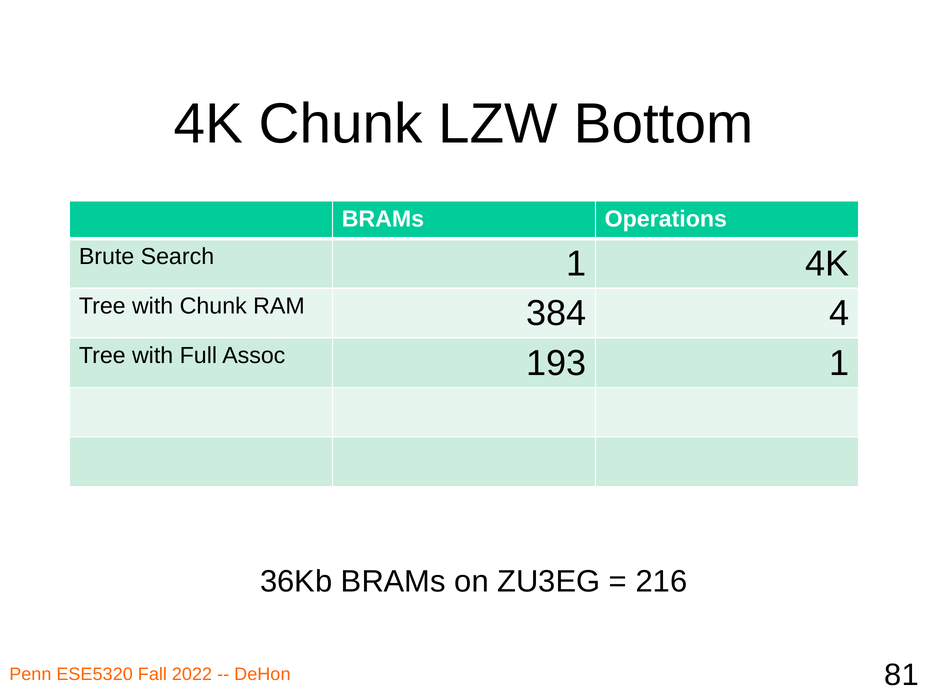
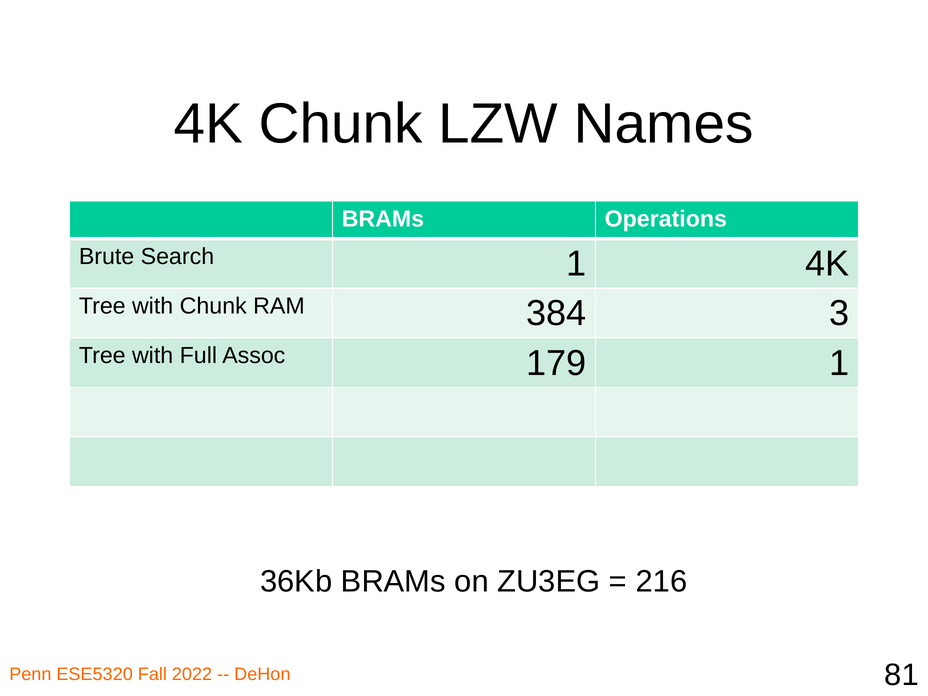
Bottom: Bottom -> Names (664, 124)
4: 4 -> 3 (839, 314)
193: 193 -> 179 (556, 363)
